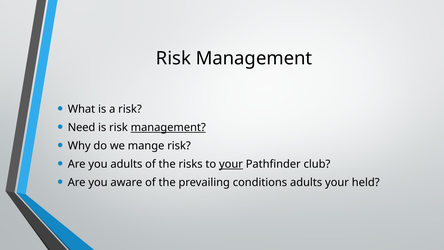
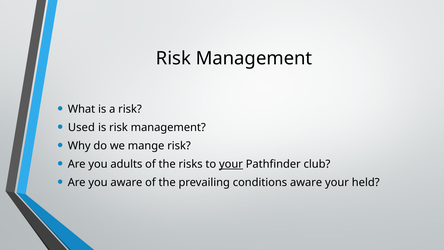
Need: Need -> Used (81, 127)
management underline: present -> none (168, 127)
conditions adults: adults -> aware (306, 182)
